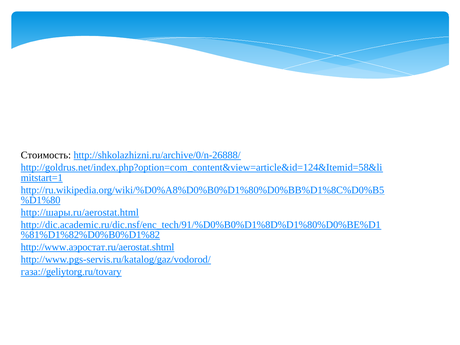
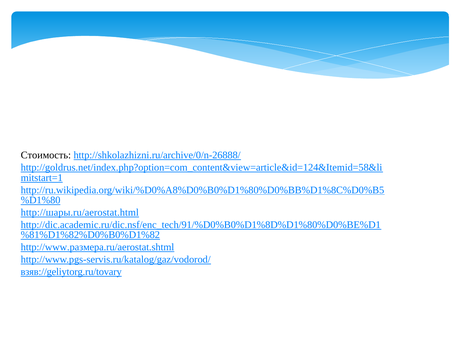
http://www.аэростат.ru/aerostat.shtml: http://www.аэростат.ru/aerostat.shtml -> http://www.размера.ru/aerostat.shtml (97, 247)
газа://geliytorg.ru/tovary: газа://geliytorg.ru/tovary -> взяв://geliytorg.ru/tovary (71, 272)
